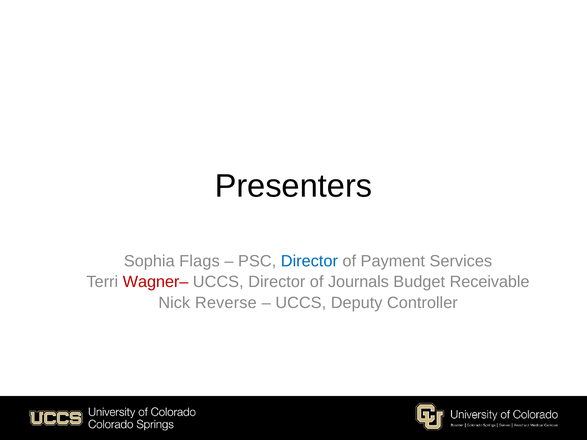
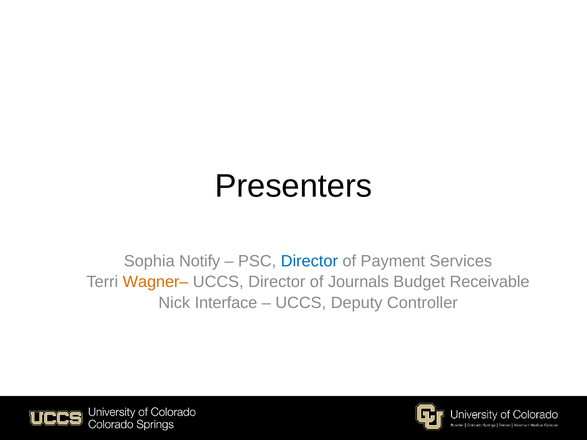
Flags: Flags -> Notify (200, 261)
Wagner– colour: red -> orange (156, 282)
Reverse: Reverse -> Interface (226, 303)
